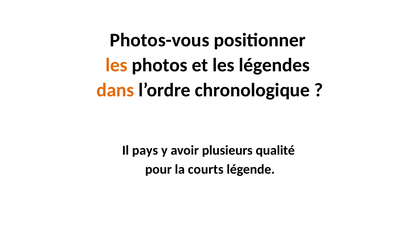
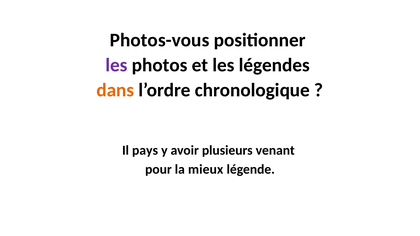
les colour: orange -> purple (117, 65)
qualité: qualité -> venant (275, 151)
courts: courts -> mieux (206, 170)
